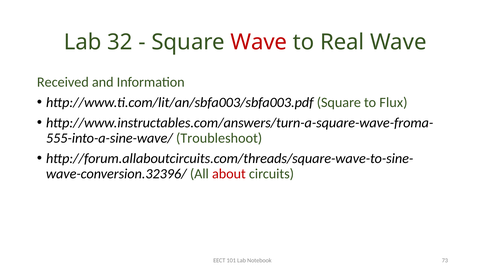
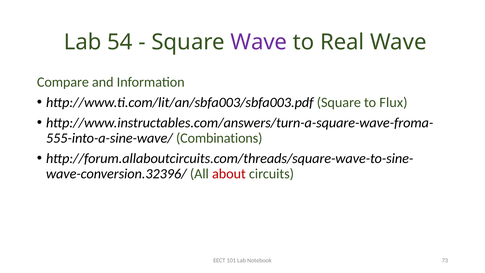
32: 32 -> 54 (120, 42)
Wave colour: red -> purple (259, 42)
Received: Received -> Compare (63, 82)
Troubleshoot: Troubleshoot -> Combinations (219, 138)
